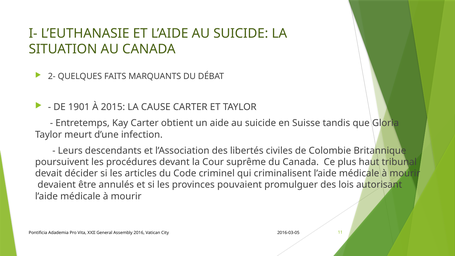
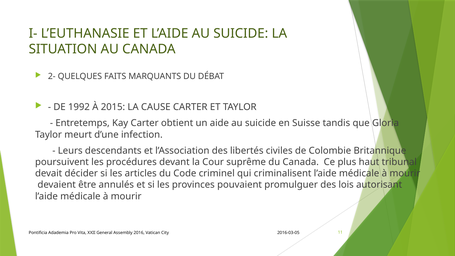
1901: 1901 -> 1992 (79, 107)
